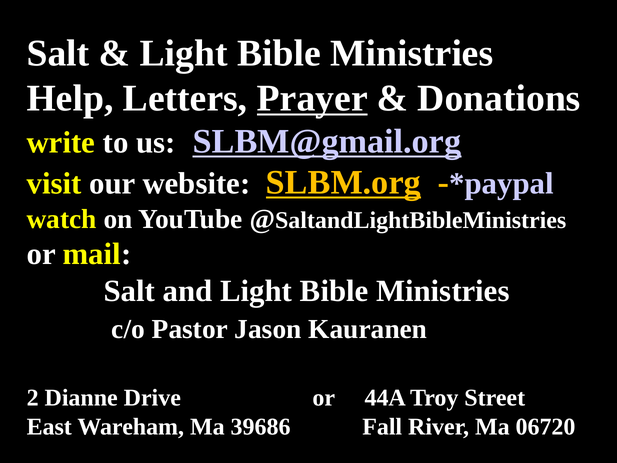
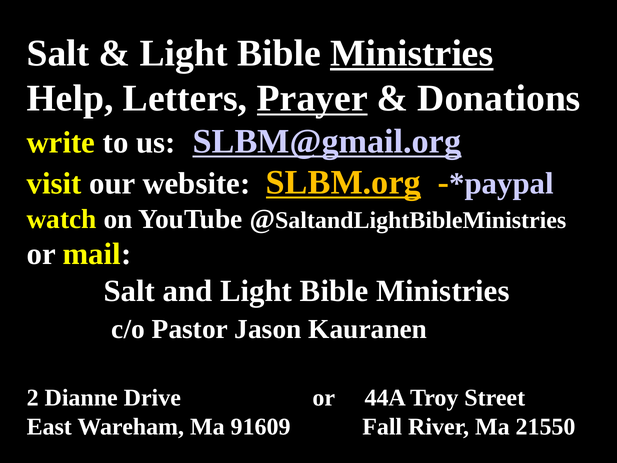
Ministries underline: none -> present (412, 53)
39686: 39686 -> 91609 (261, 426)
06720: 06720 -> 21550 (546, 426)
